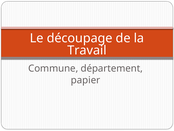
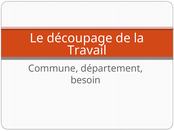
papier: papier -> besoin (86, 80)
